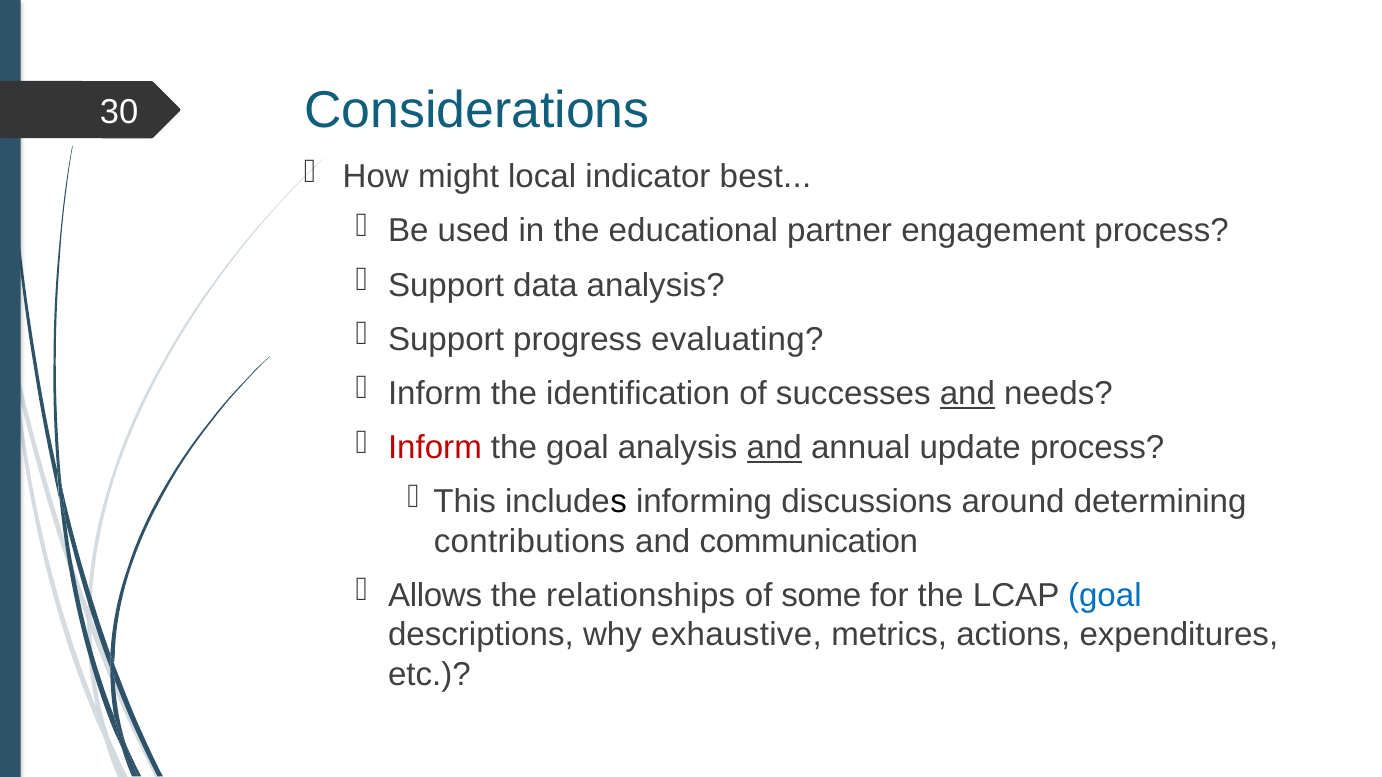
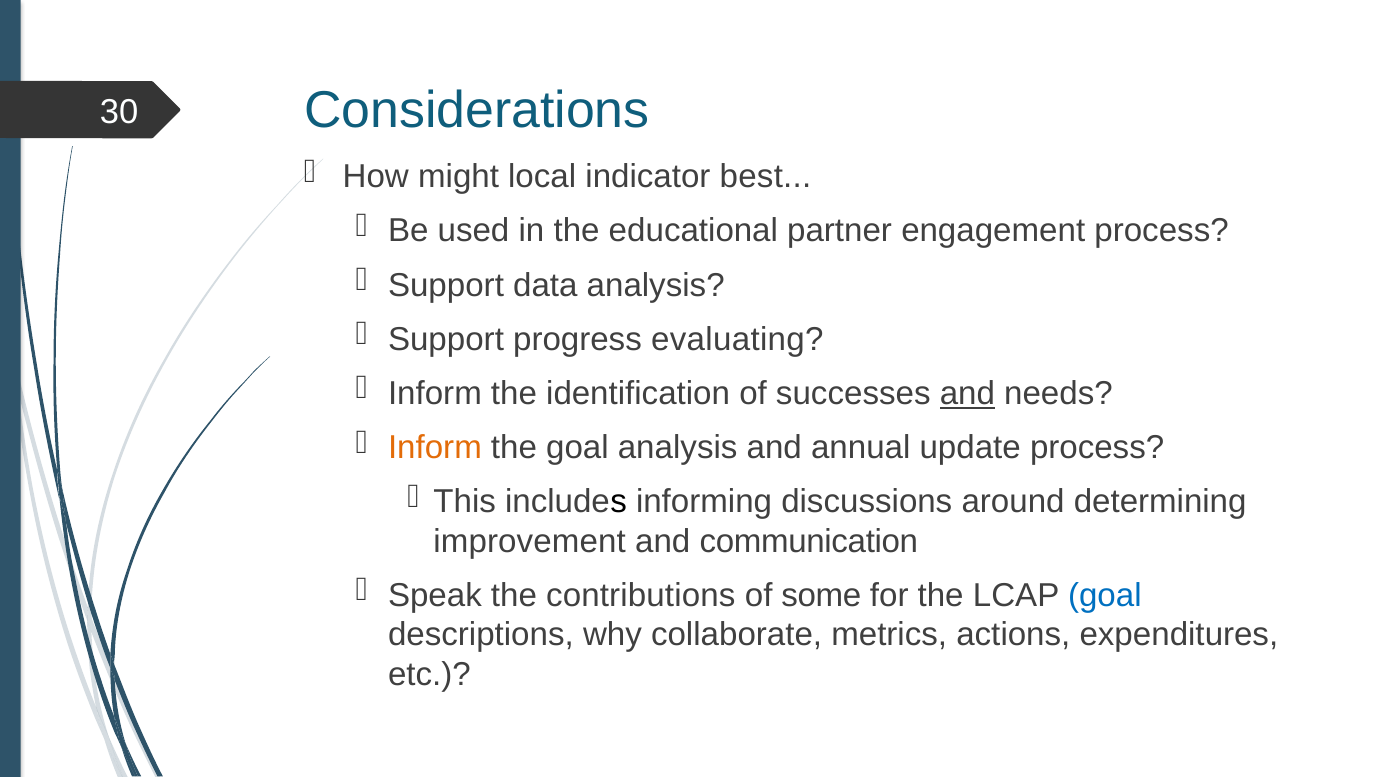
Inform colour: red -> orange (435, 448)
and underline: present -> none (774, 448)
contributions: contributions -> improvement (530, 541)
Allows: Allows -> Speak (435, 596)
relationships: relationships -> contributions (641, 596)
exhaustive: exhaustive -> collaborate (737, 635)
